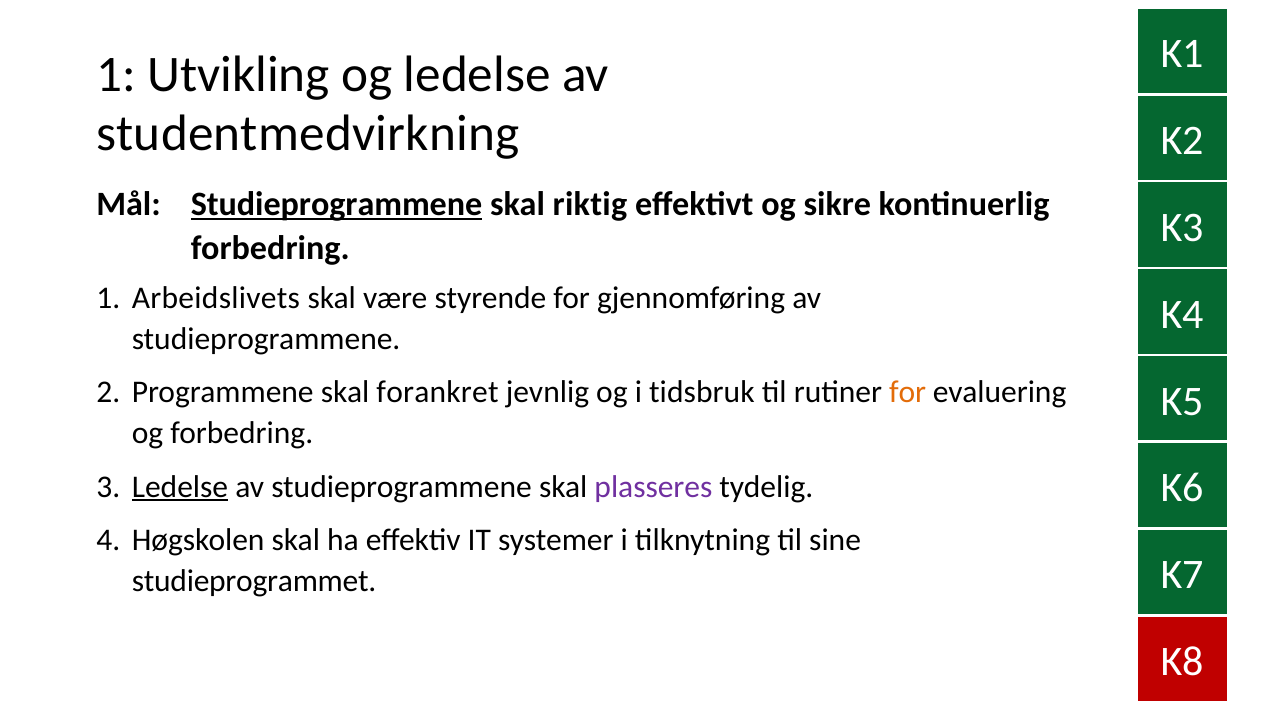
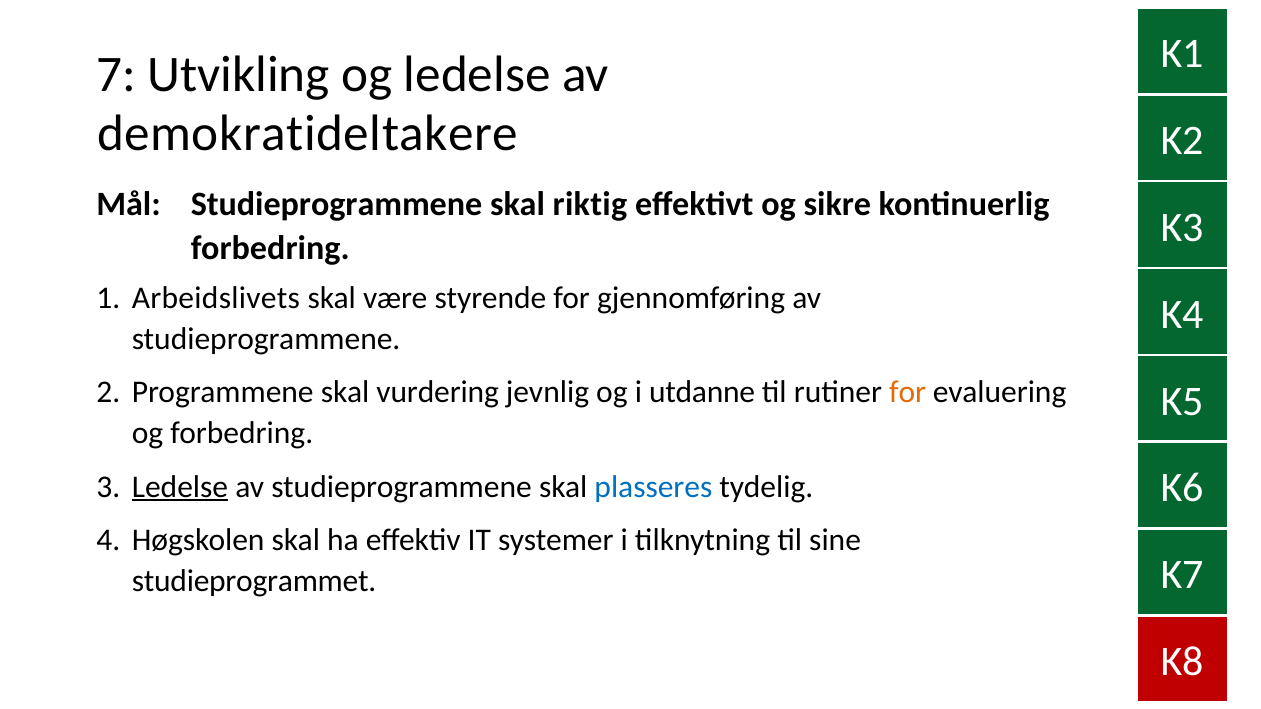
1: 1 -> 7 (116, 75)
studentmedvirkning: studentmedvirkning -> demokratideltakere (308, 134)
Studieprogrammene underline: present -> none (337, 204)
forankret: forankret -> vurdering (438, 393)
tidsbruk: tidsbruk -> utdanne (702, 393)
plasseres colour: purple -> blue (653, 487)
